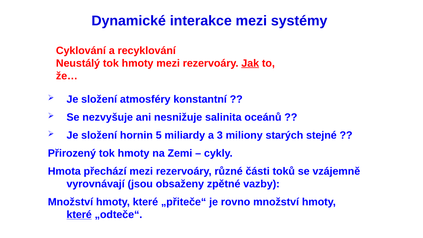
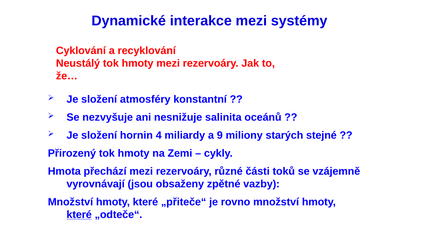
Jak underline: present -> none (250, 63)
5: 5 -> 4 (159, 135)
3: 3 -> 9 (220, 135)
